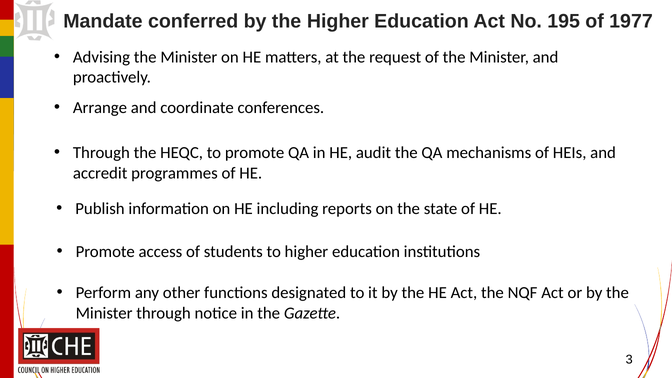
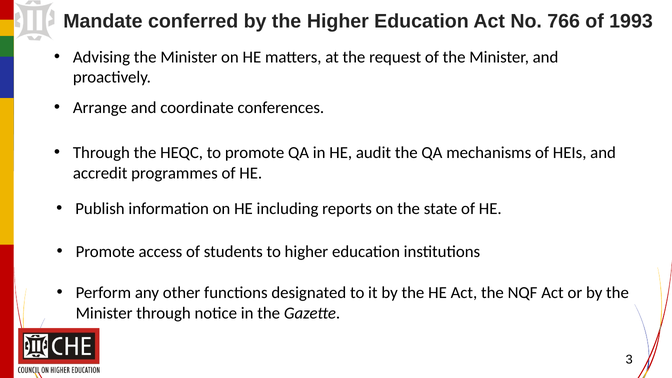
195: 195 -> 766 (564, 21)
1977: 1977 -> 1993 (631, 21)
